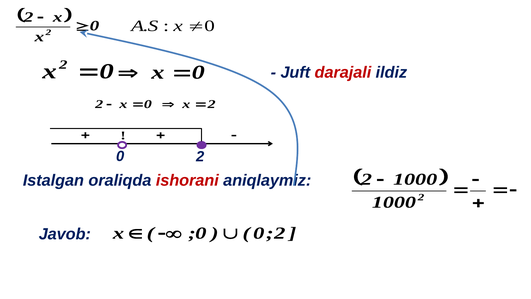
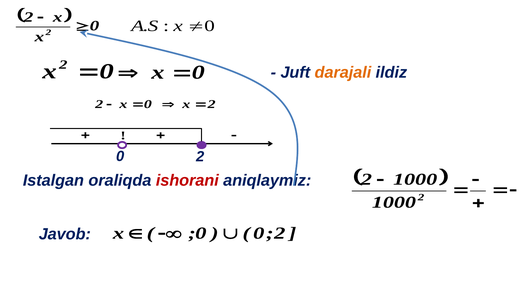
darajali colour: red -> orange (343, 72)
